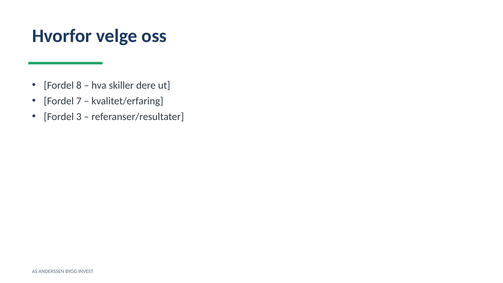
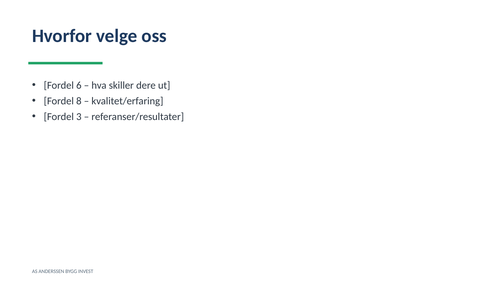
8: 8 -> 6 (79, 85)
7: 7 -> 8 (79, 101)
